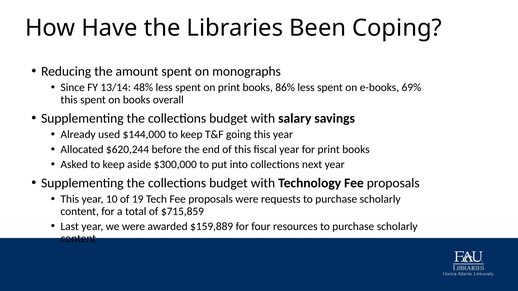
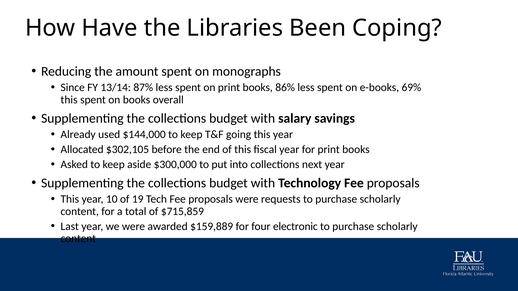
48%: 48% -> 87% (143, 88)
$620,244: $620,244 -> $302,105 (128, 150)
resources: resources -> electronic (295, 227)
